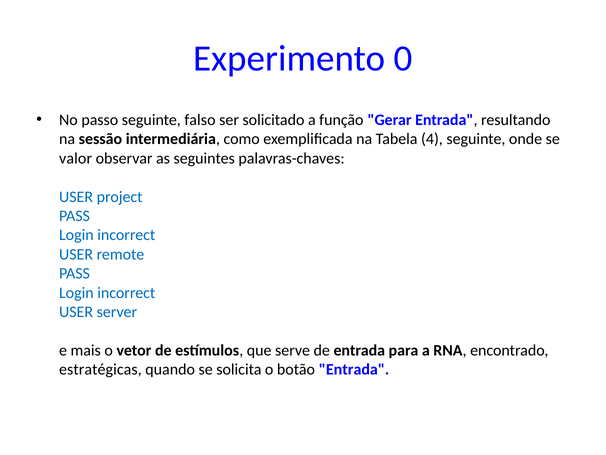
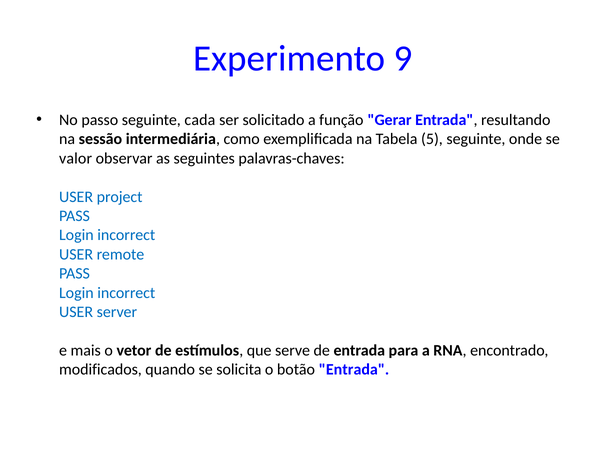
0: 0 -> 9 (403, 59)
falso: falso -> cada (200, 120)
4: 4 -> 5 (432, 139)
estratégicas: estratégicas -> modificados (100, 369)
